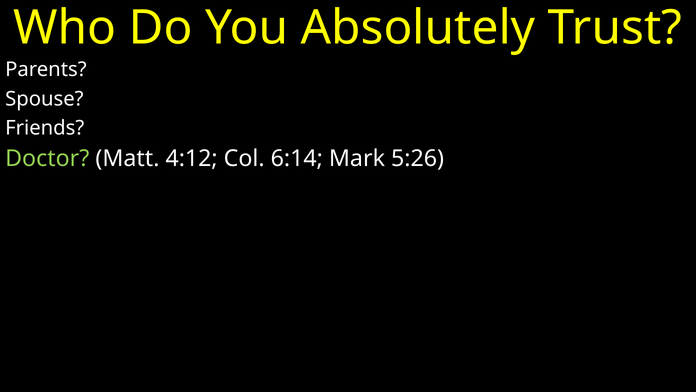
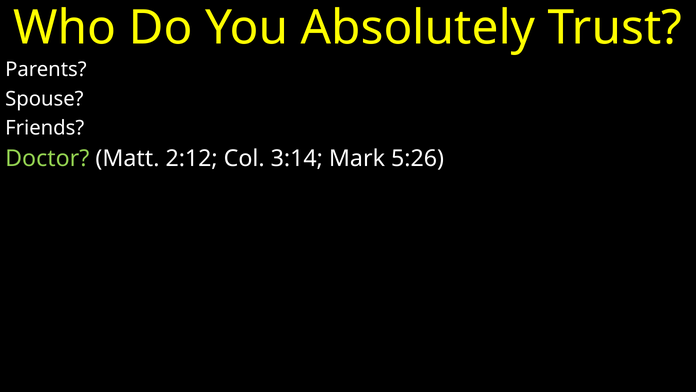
4:12: 4:12 -> 2:12 (192, 159)
6:14: 6:14 -> 3:14 (297, 159)
